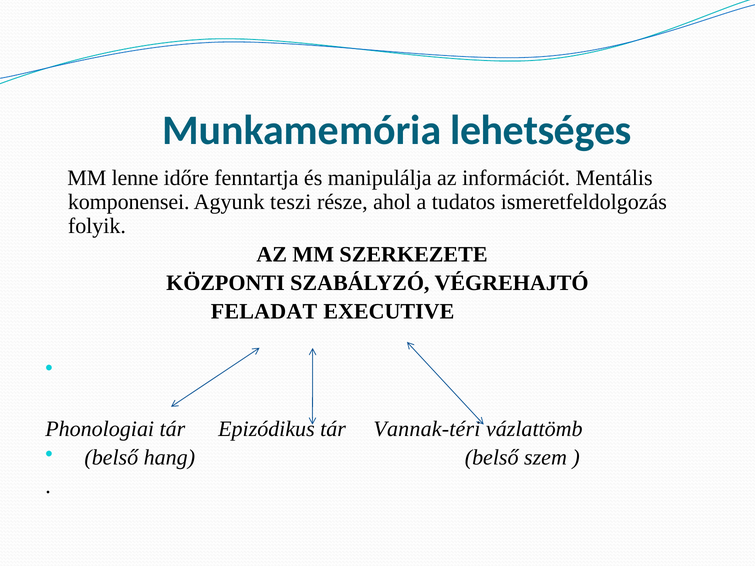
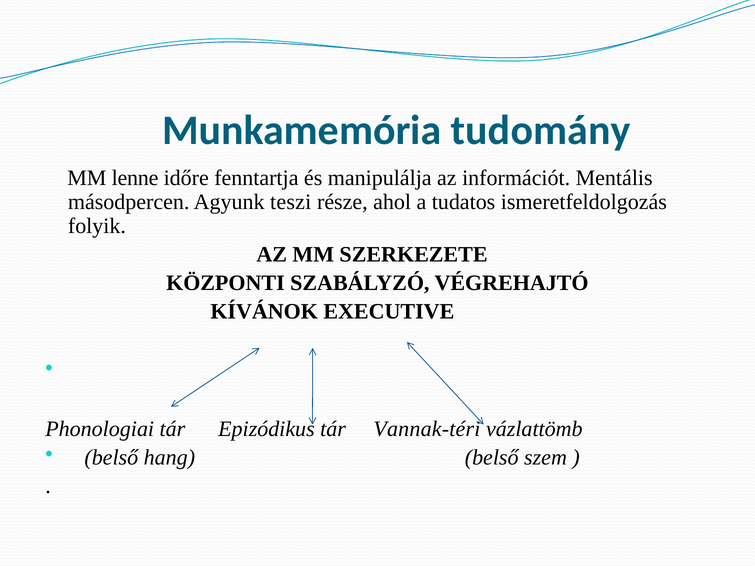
lehetséges: lehetséges -> tudomány (541, 130)
komponensei: komponensei -> másodpercen (129, 202)
FELADAT: FELADAT -> KÍVÁNOK (264, 312)
